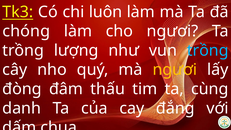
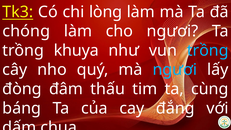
luôn: luôn -> lòng (106, 12)
lượng: lượng -> khuya (76, 50)
ngươi colour: yellow -> light blue (175, 70)
danh: danh -> báng (22, 108)
